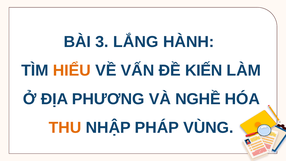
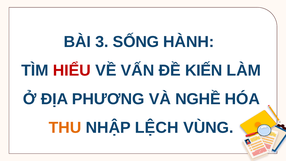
LẮNG: LẮNG -> SỐNG (136, 42)
HIỂU colour: orange -> red (72, 70)
PHÁP: PHÁP -> LỆCH (157, 128)
